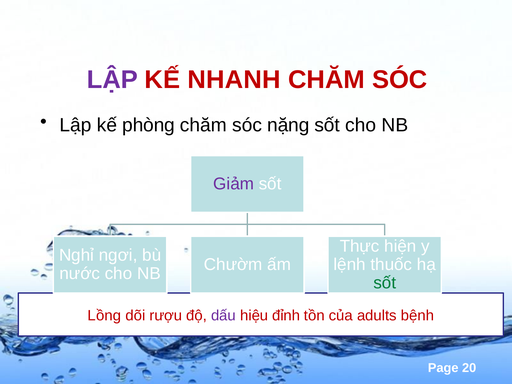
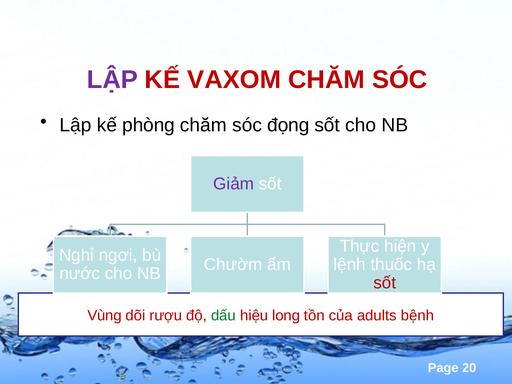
NHANH: NHANH -> VAXOM (234, 80)
nặng: nặng -> đọng (288, 125)
sốt colour: green -> red (385, 283)
Lồng: Lồng -> Vùng (105, 316)
dấu colour: purple -> green (223, 316)
đỉnh: đỉnh -> long (286, 316)
